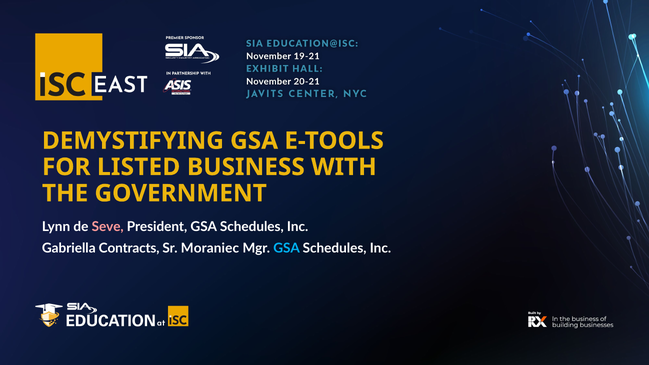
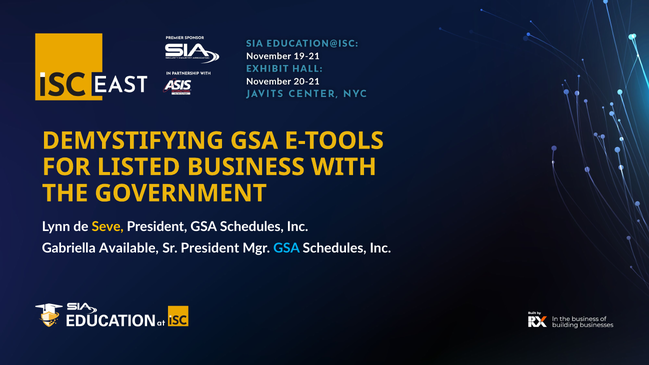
Seve colour: pink -> yellow (108, 227)
Contracts: Contracts -> Available (129, 248)
Sr Moraniec: Moraniec -> President (210, 248)
